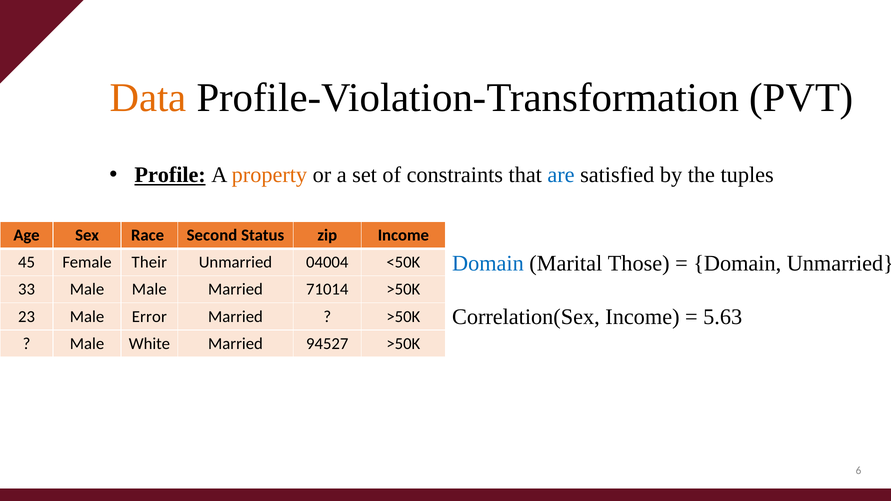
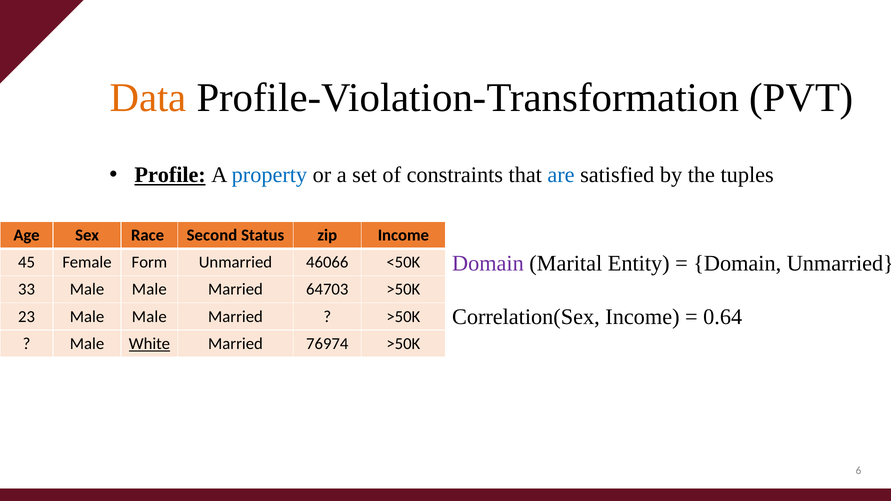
property colour: orange -> blue (269, 175)
Domain colour: blue -> purple (488, 264)
Those: Those -> Entity (639, 264)
Their: Their -> Form (149, 262)
04004: 04004 -> 46066 (327, 262)
71014: 71014 -> 64703 (327, 290)
5.63: 5.63 -> 0.64 (723, 317)
23 Male Error: Error -> Male (149, 317)
White underline: none -> present (149, 344)
94527: 94527 -> 76974 (327, 344)
